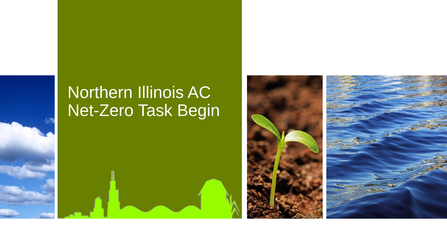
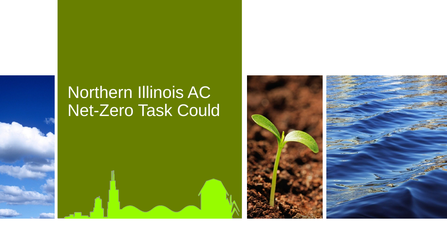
Begin: Begin -> Could (199, 110)
